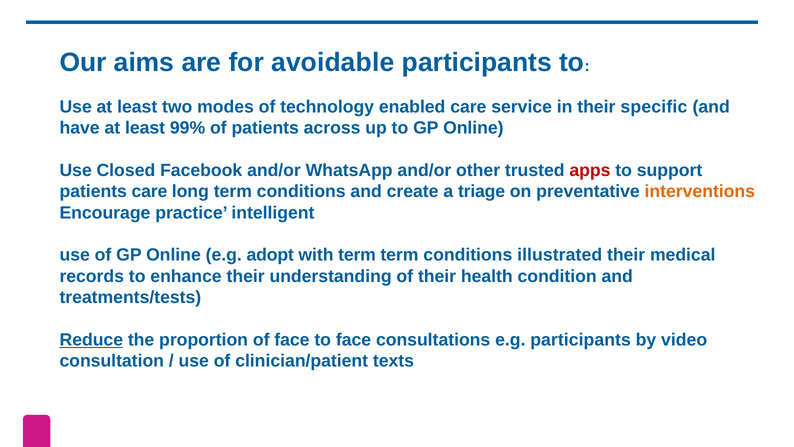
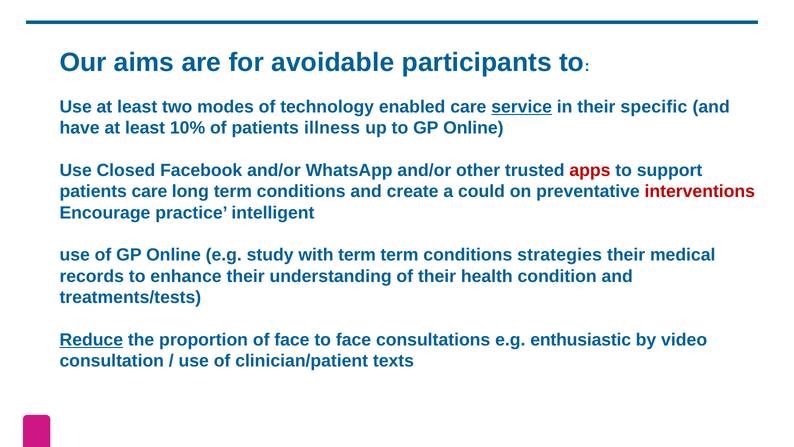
service underline: none -> present (522, 107)
99%: 99% -> 10% (188, 128)
across: across -> illness (332, 128)
triage: triage -> could (481, 191)
interventions colour: orange -> red (700, 191)
adopt: adopt -> study (270, 255)
illustrated: illustrated -> strategies (560, 255)
e.g participants: participants -> enthusiastic (581, 340)
